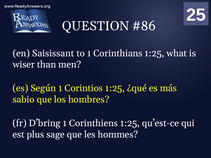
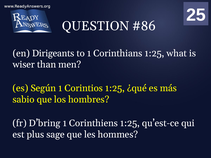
Saisissant: Saisissant -> Dirigeants (53, 53)
